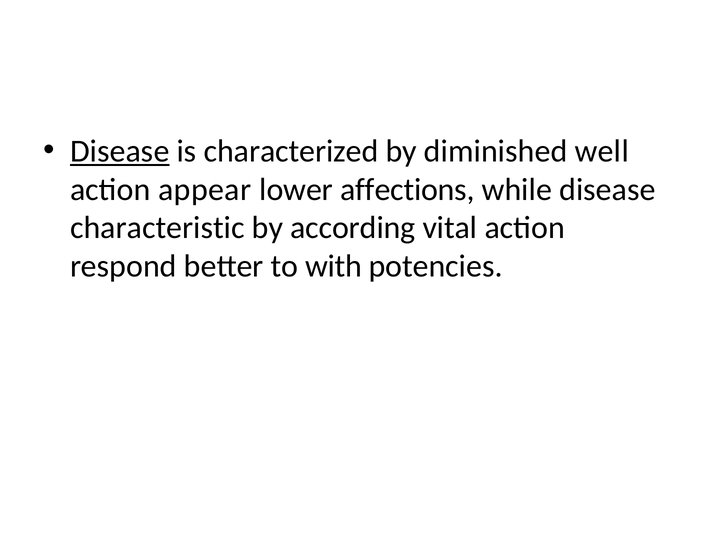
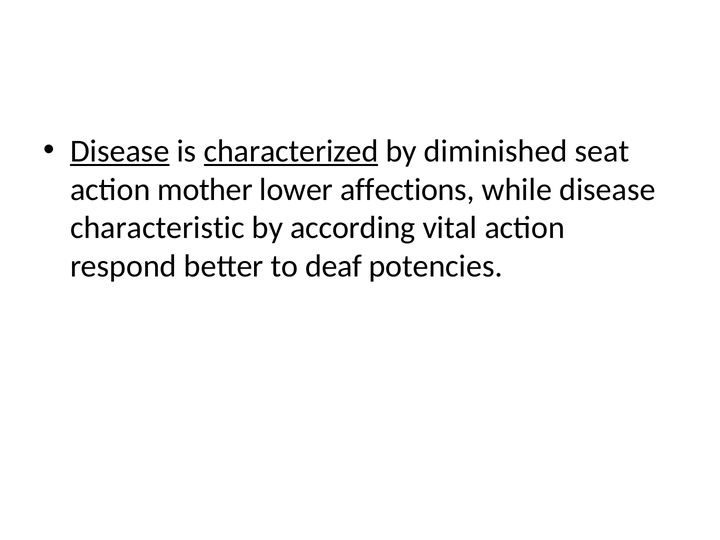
characterized underline: none -> present (291, 151)
well: well -> seat (602, 151)
appear: appear -> mother (205, 189)
with: with -> deaf (334, 266)
